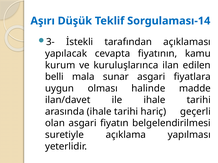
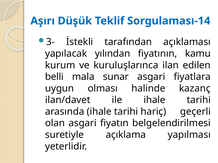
cevapta: cevapta -> yılından (113, 54)
madde: madde -> kazanç (195, 89)
